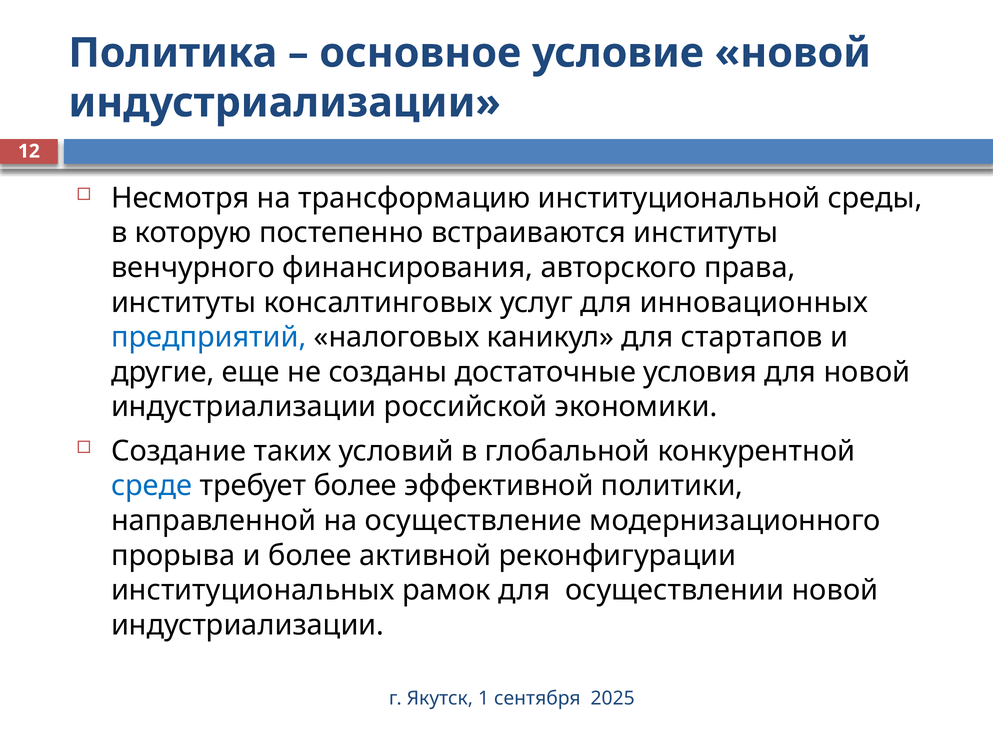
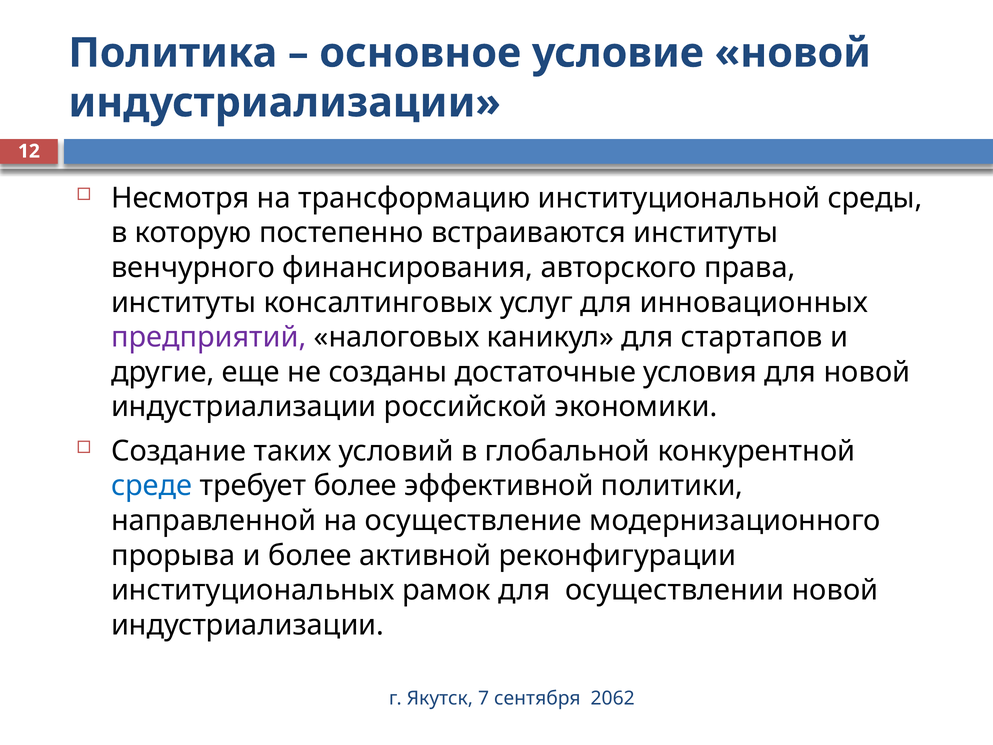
предприятий colour: blue -> purple (209, 337)
1: 1 -> 7 (484, 698)
2025: 2025 -> 2062 (613, 698)
